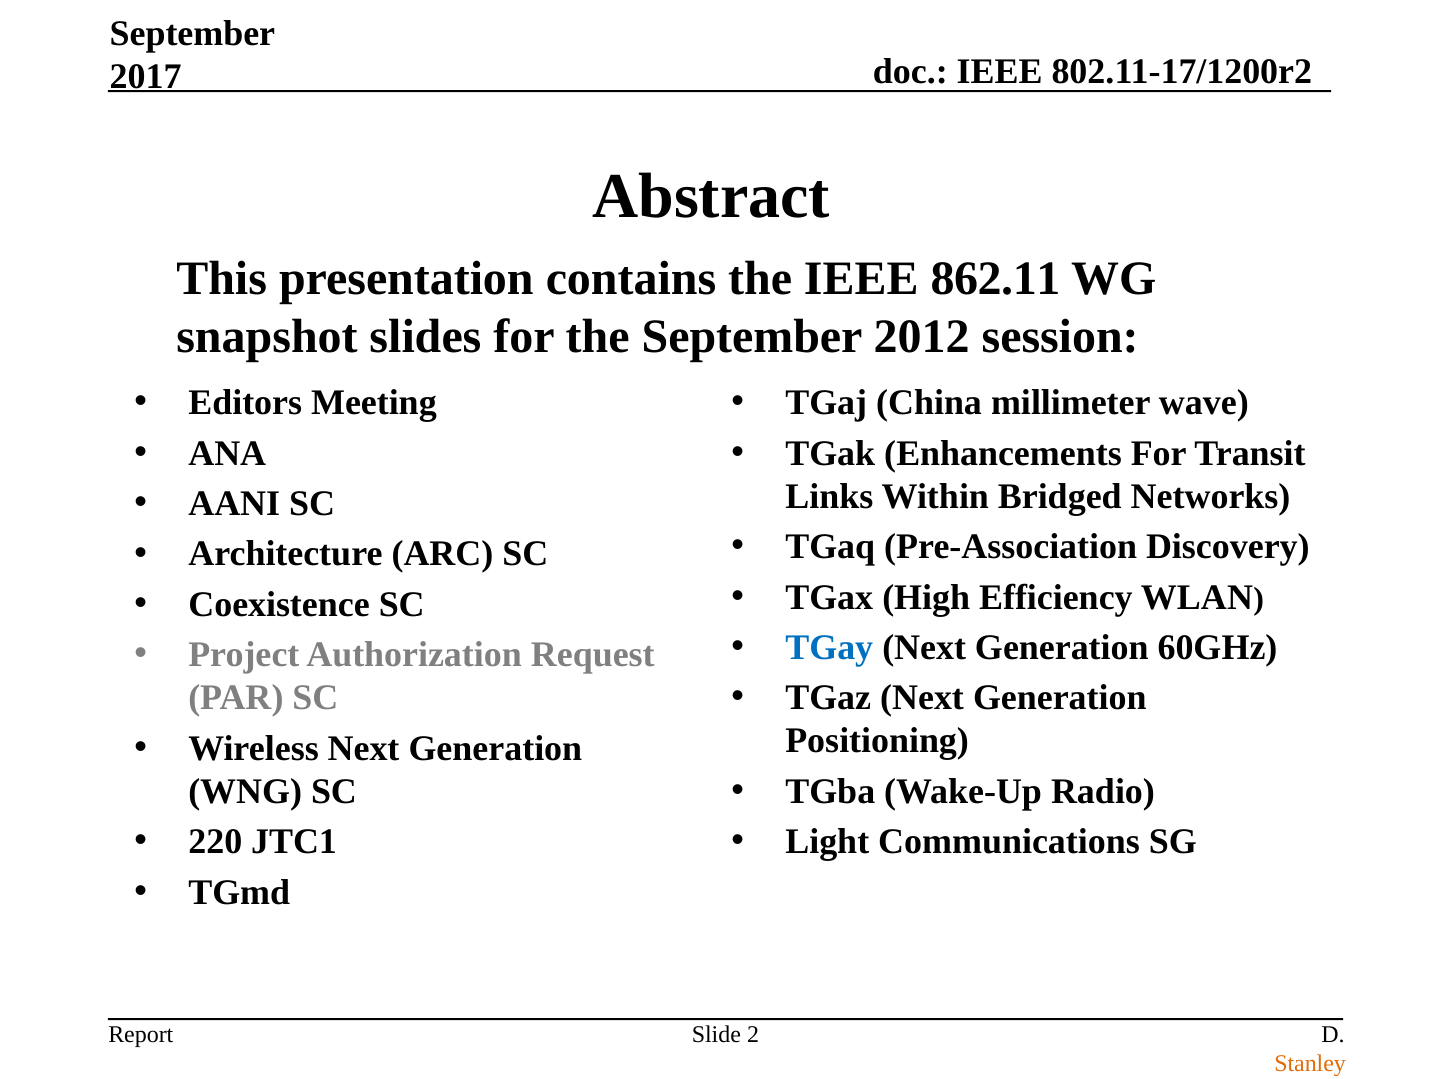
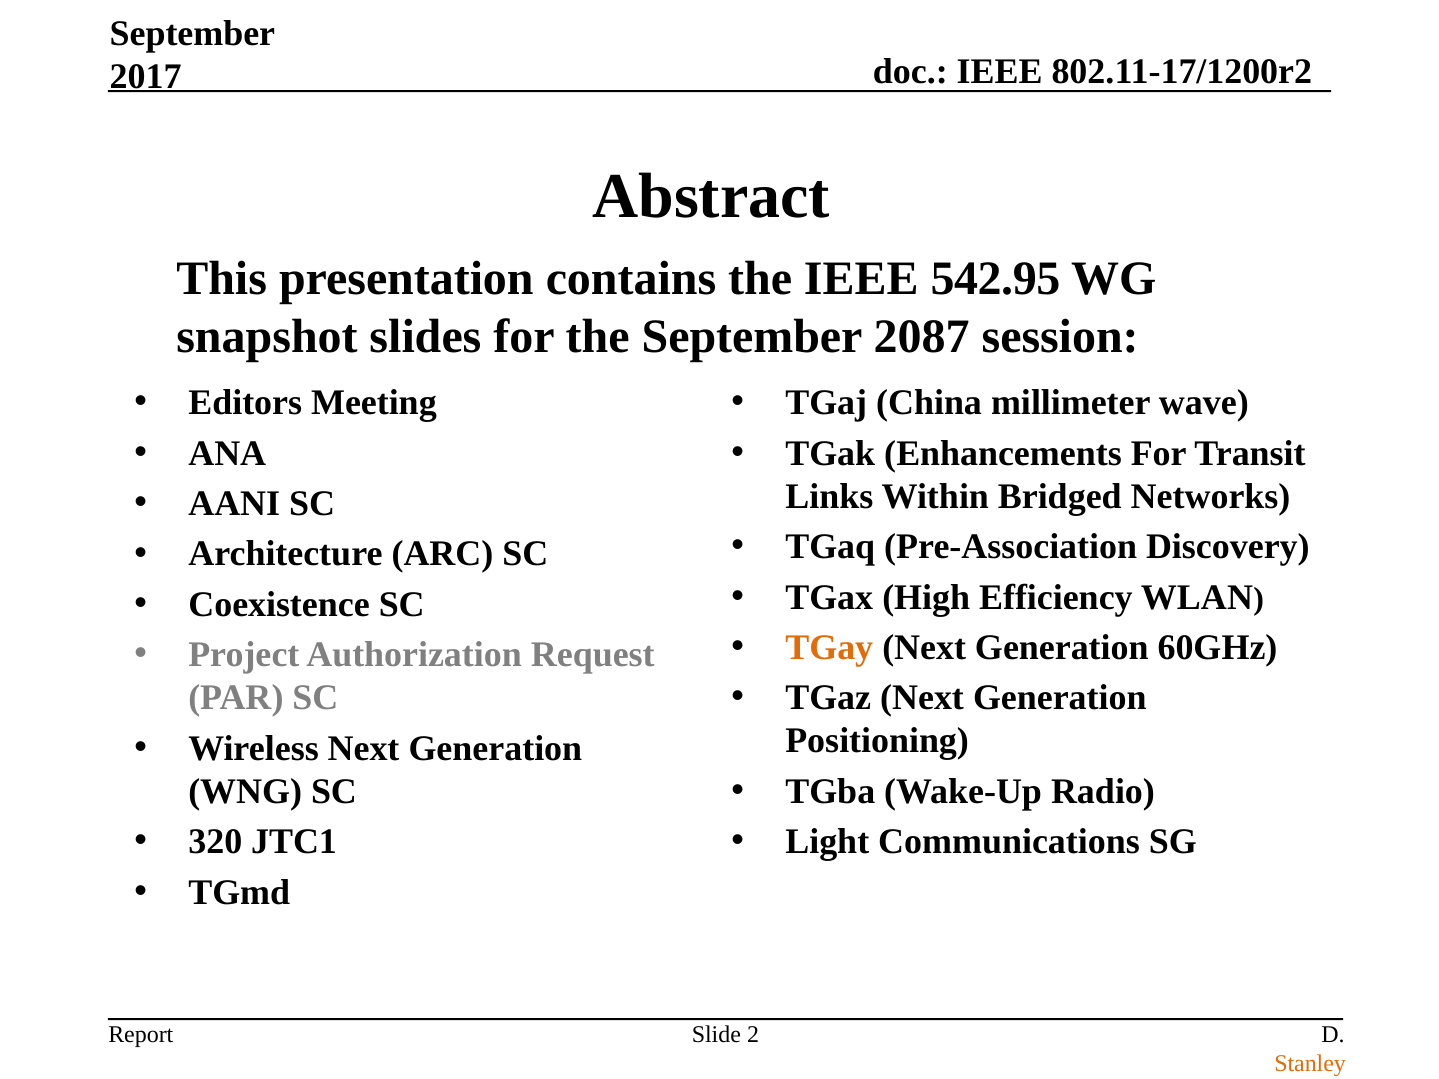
862.11: 862.11 -> 542.95 (995, 279)
2012: 2012 -> 2087 (922, 337)
TGay colour: blue -> orange (829, 648)
220: 220 -> 320 (215, 842)
